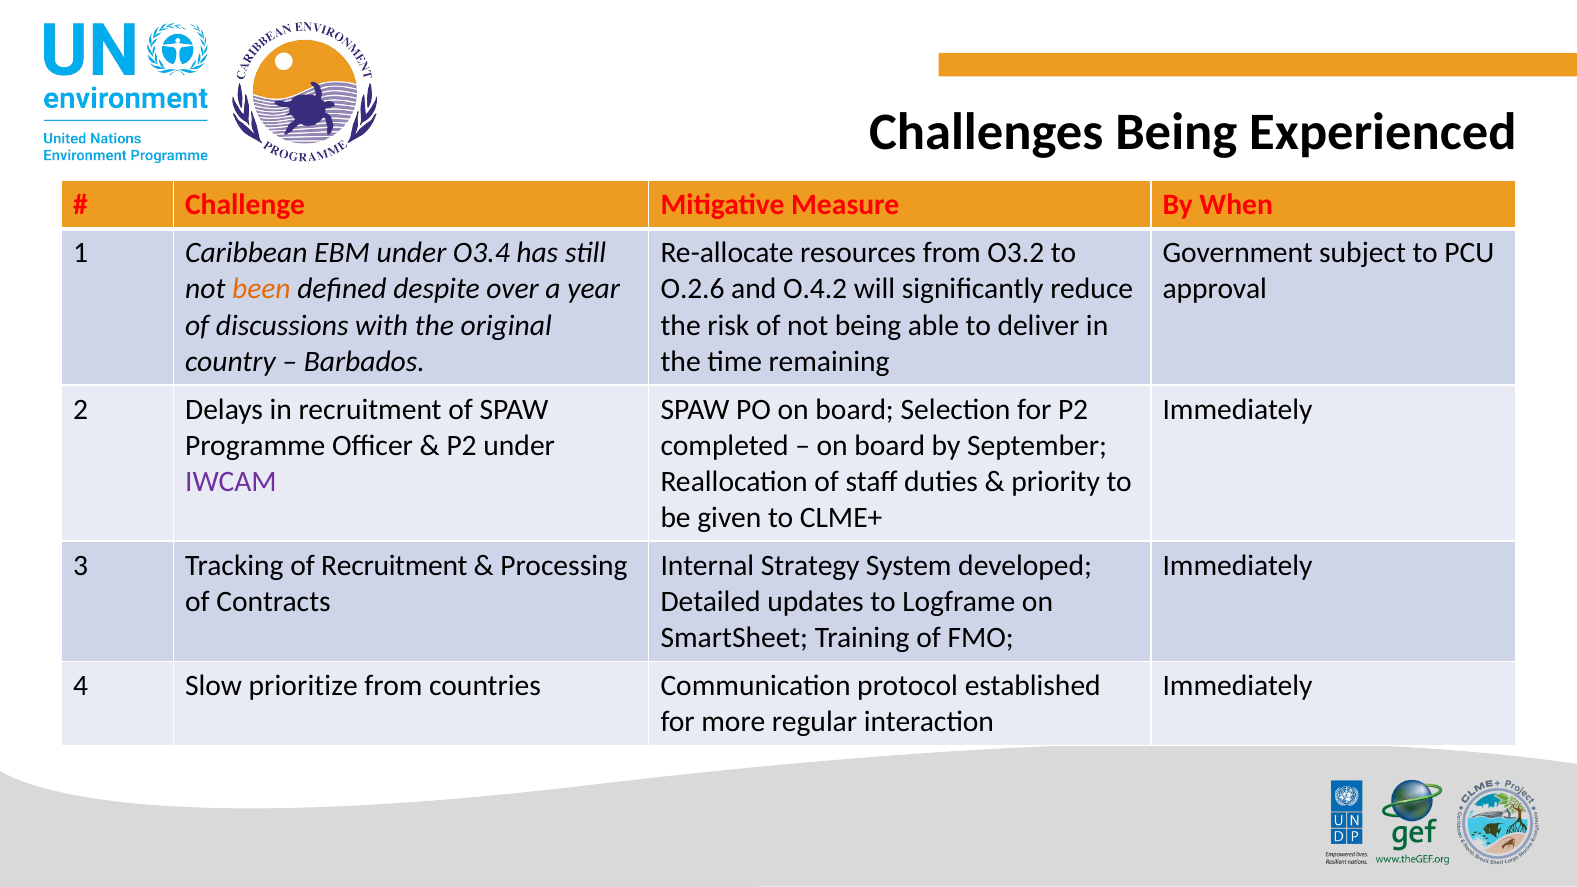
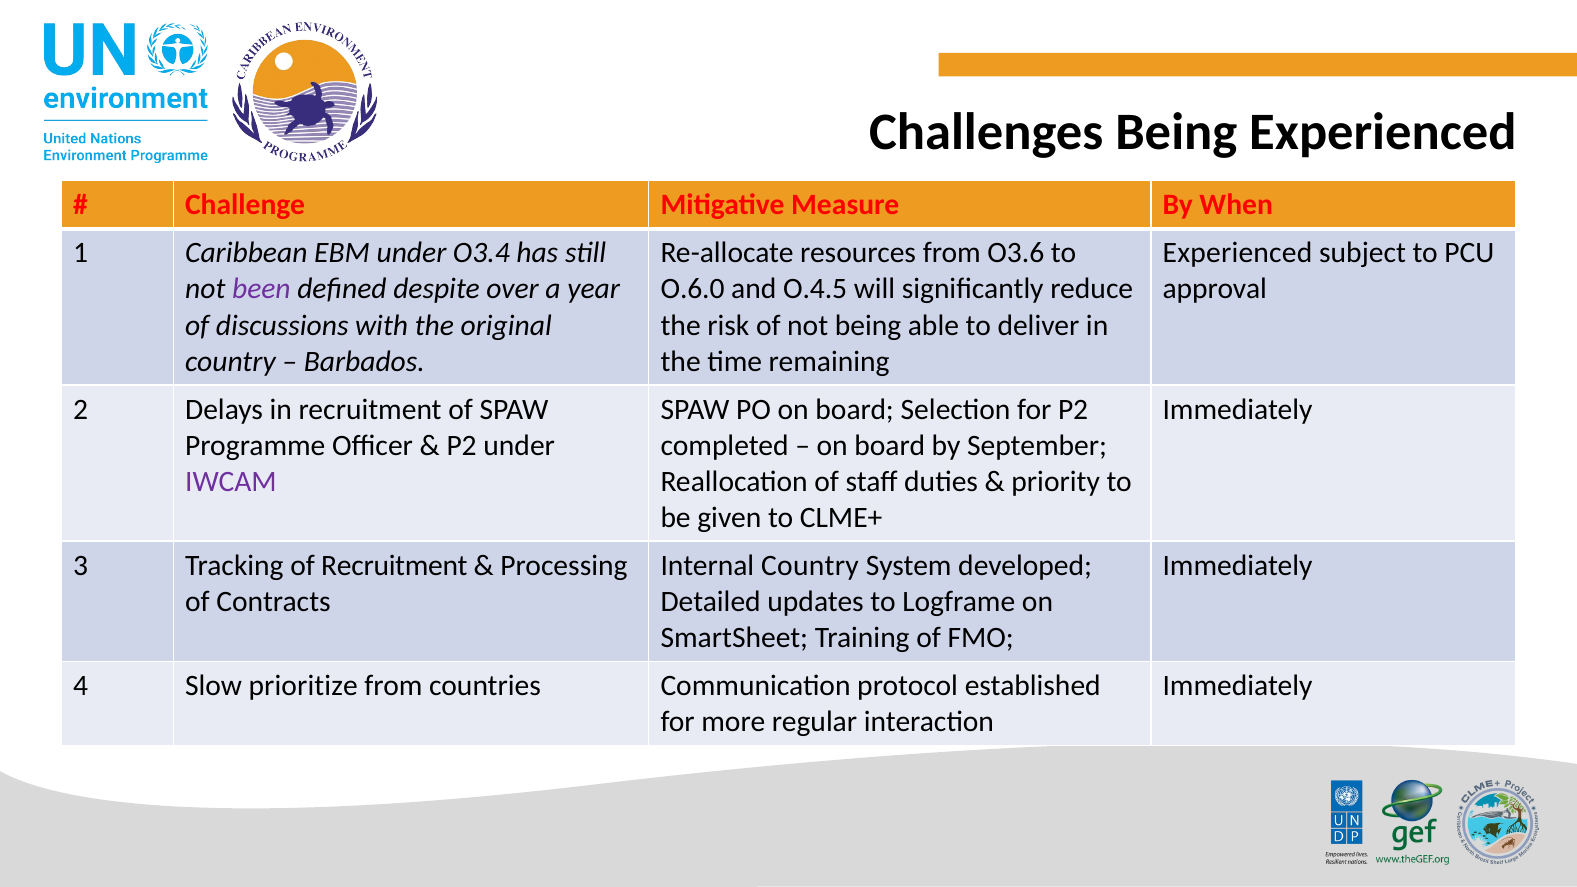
O3.2: O3.2 -> O3.6 (1016, 253)
Government: Government -> Experienced (1237, 253)
been colour: orange -> purple (261, 289)
O.2.6: O.2.6 -> O.6.0 (693, 289)
O.4.2: O.4.2 -> O.4.5 (815, 289)
Internal Strategy: Strategy -> Country (810, 566)
